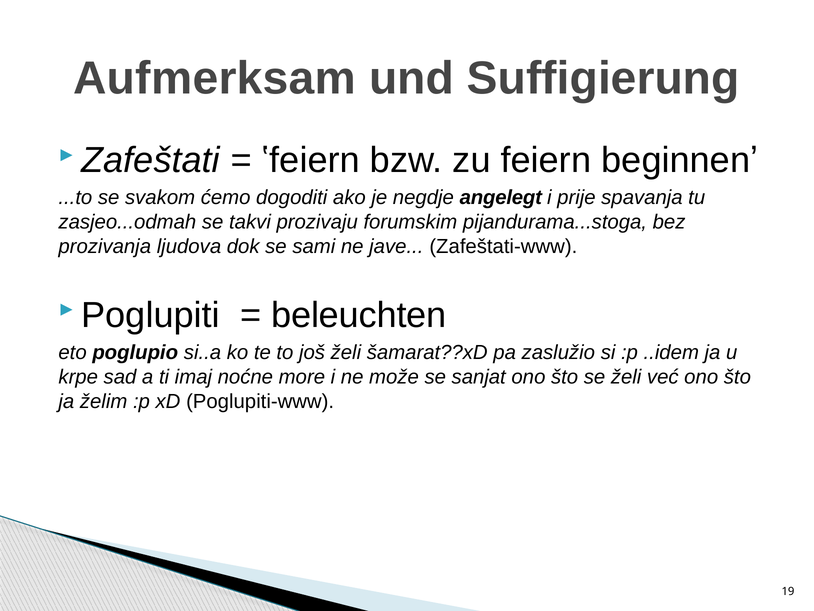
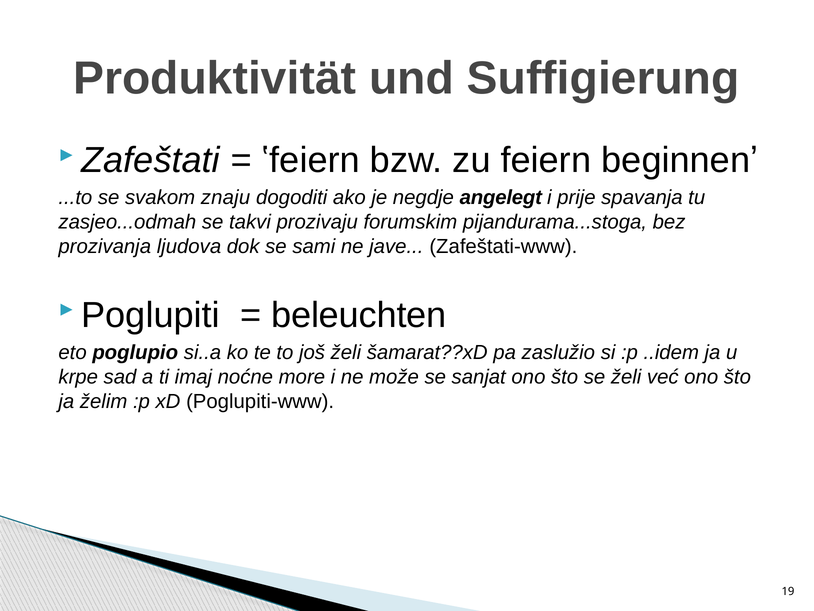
Aufmerksam: Aufmerksam -> Produktivität (215, 79)
ćemo: ćemo -> znaju (226, 197)
